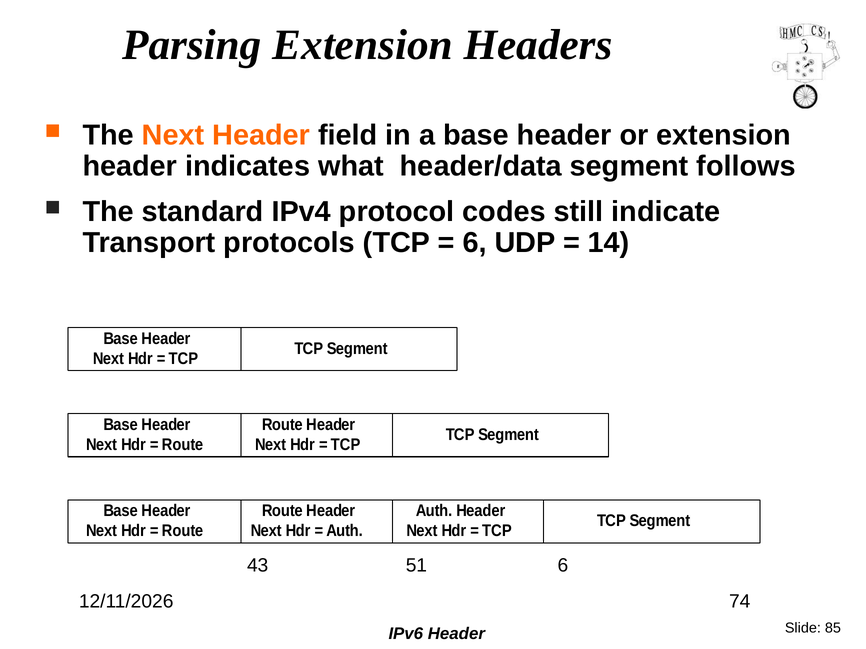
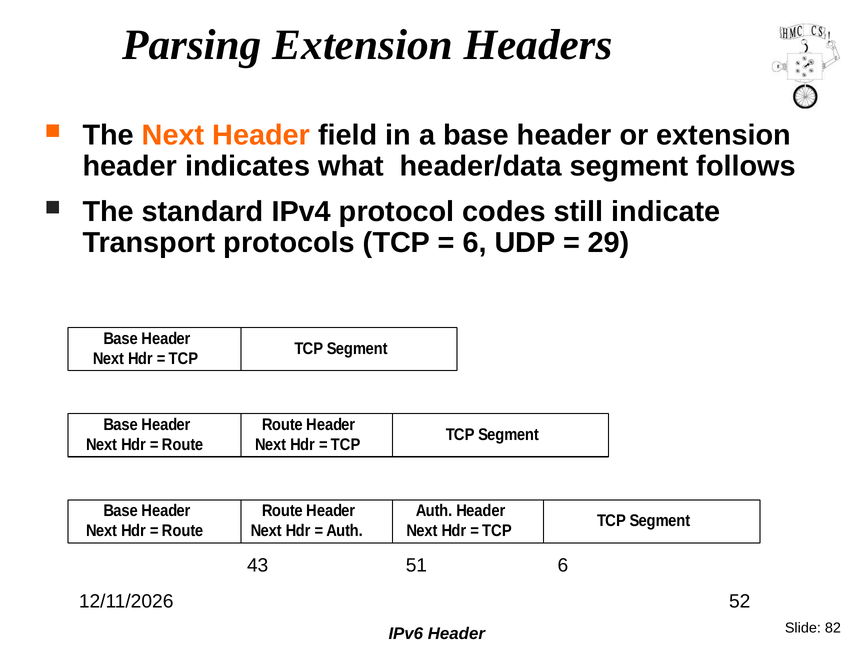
14: 14 -> 29 (609, 243)
74: 74 -> 52 (740, 602)
85: 85 -> 82 (833, 628)
